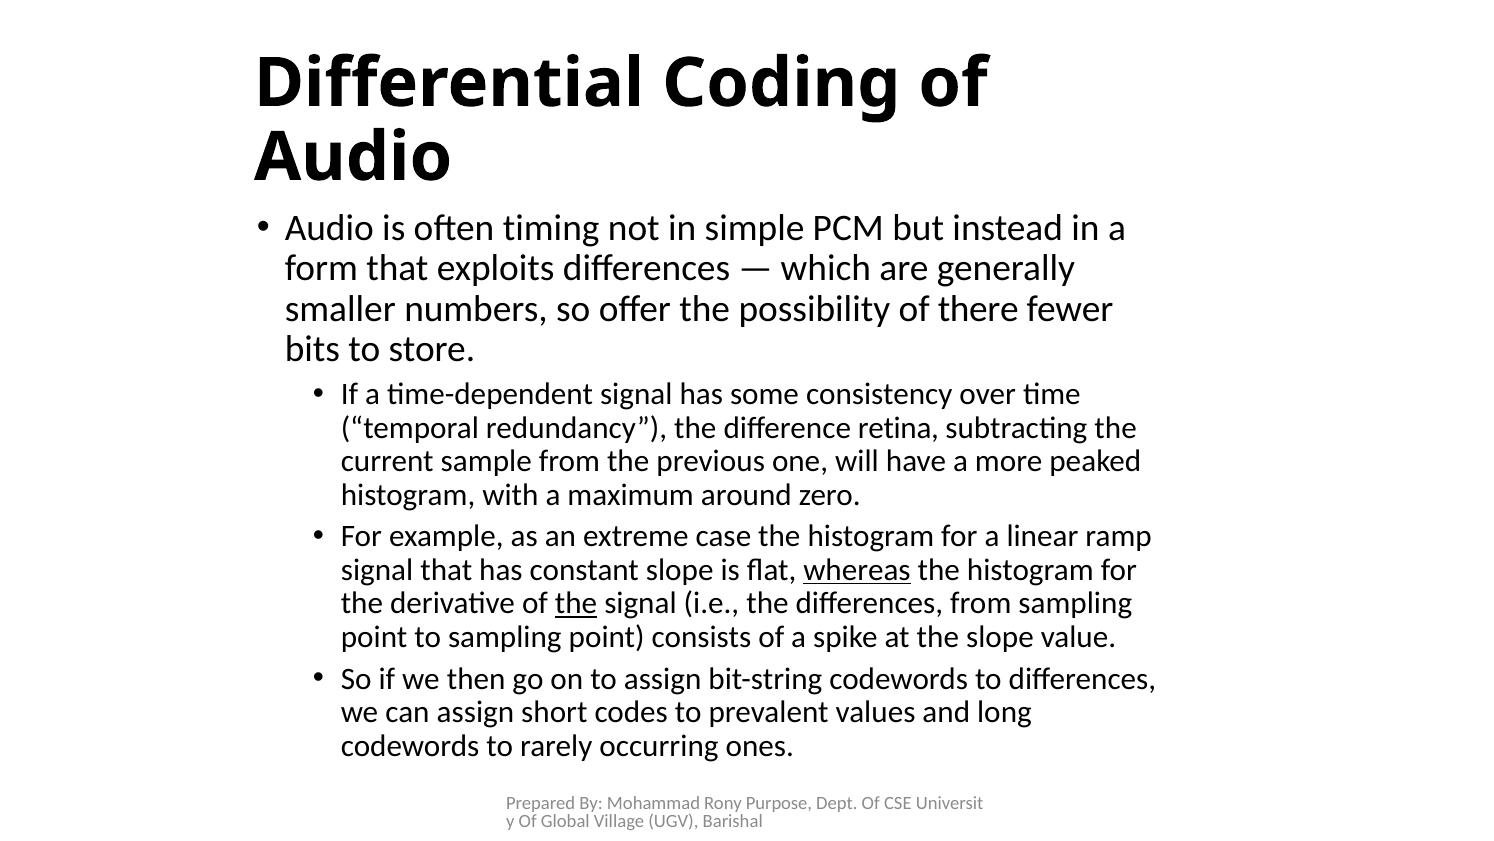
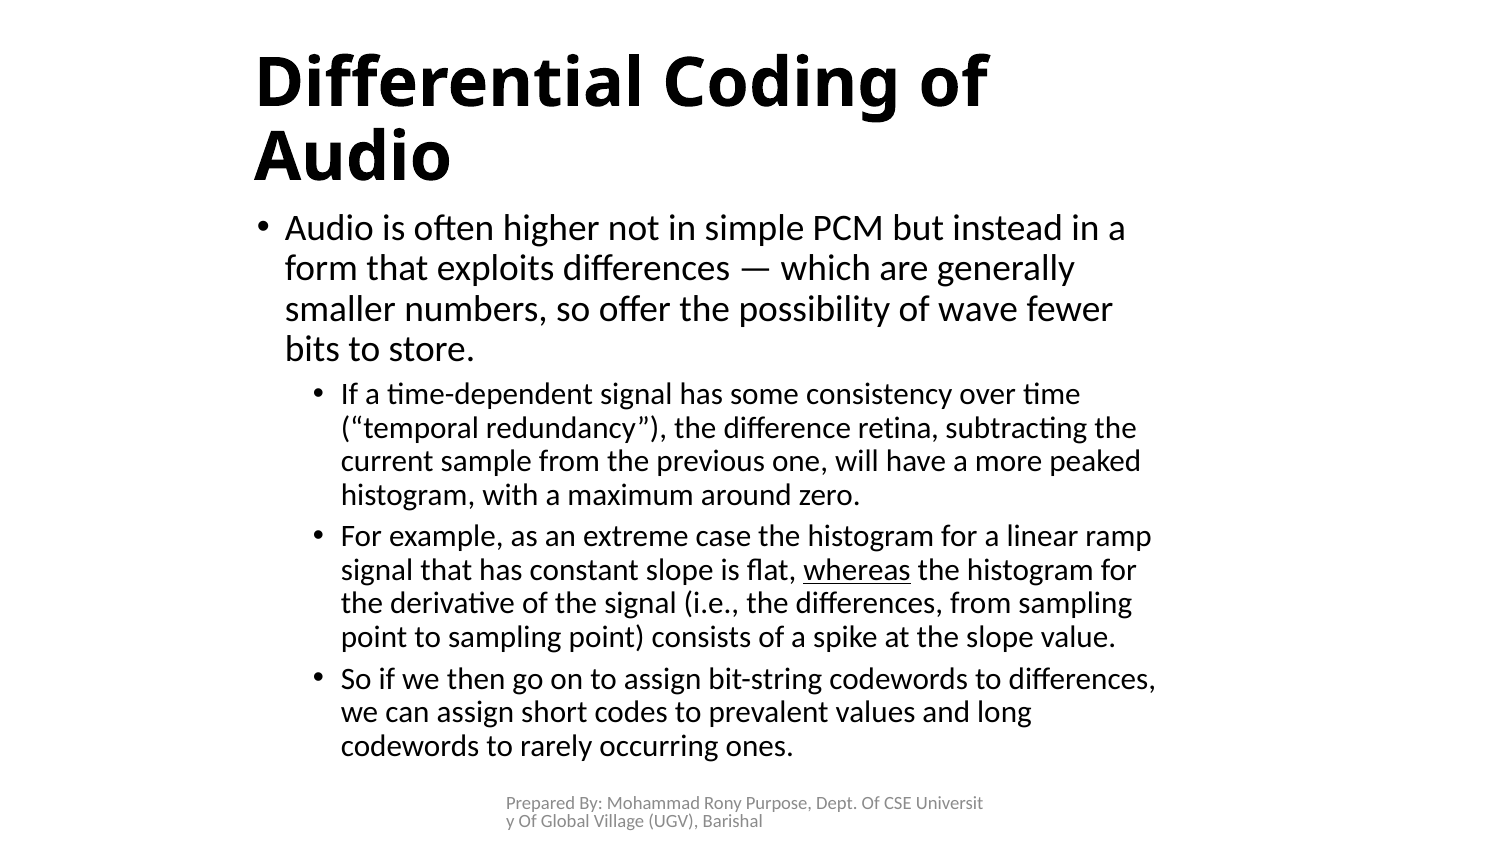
timing: timing -> higher (551, 228)
there: there -> wave (978, 309)
the underline: present -> none (576, 603)
